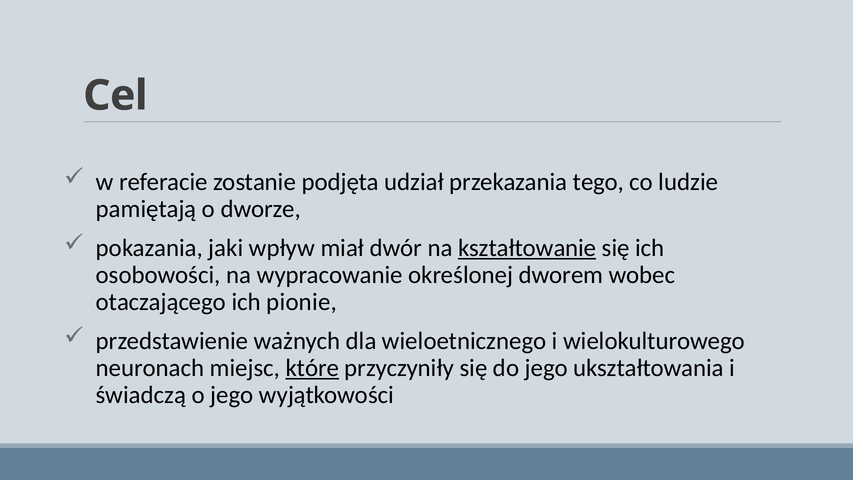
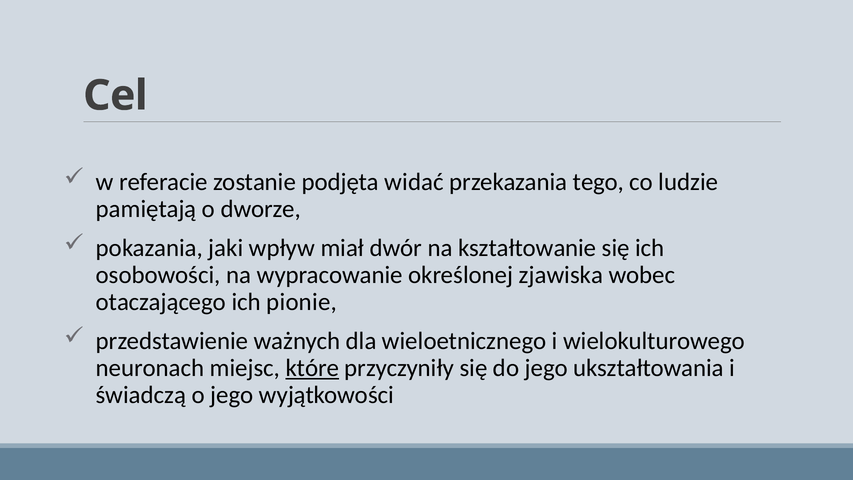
udział: udział -> widać (414, 182)
kształtowanie underline: present -> none (527, 248)
dworem: dworem -> zjawiska (561, 275)
